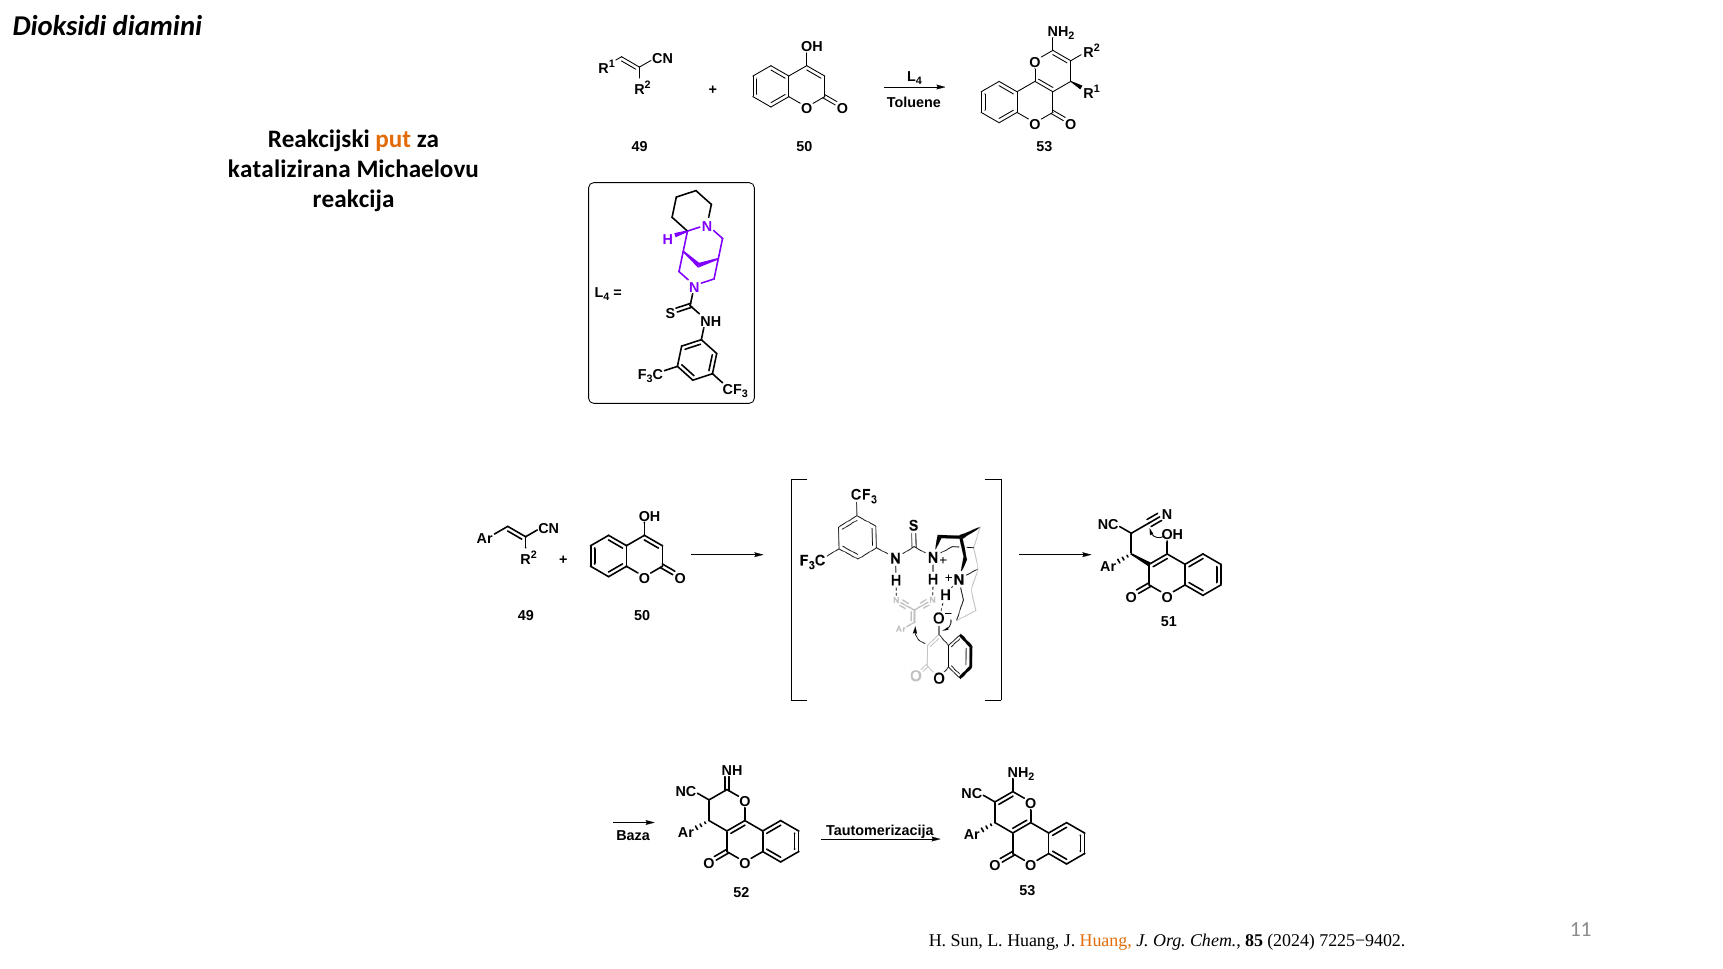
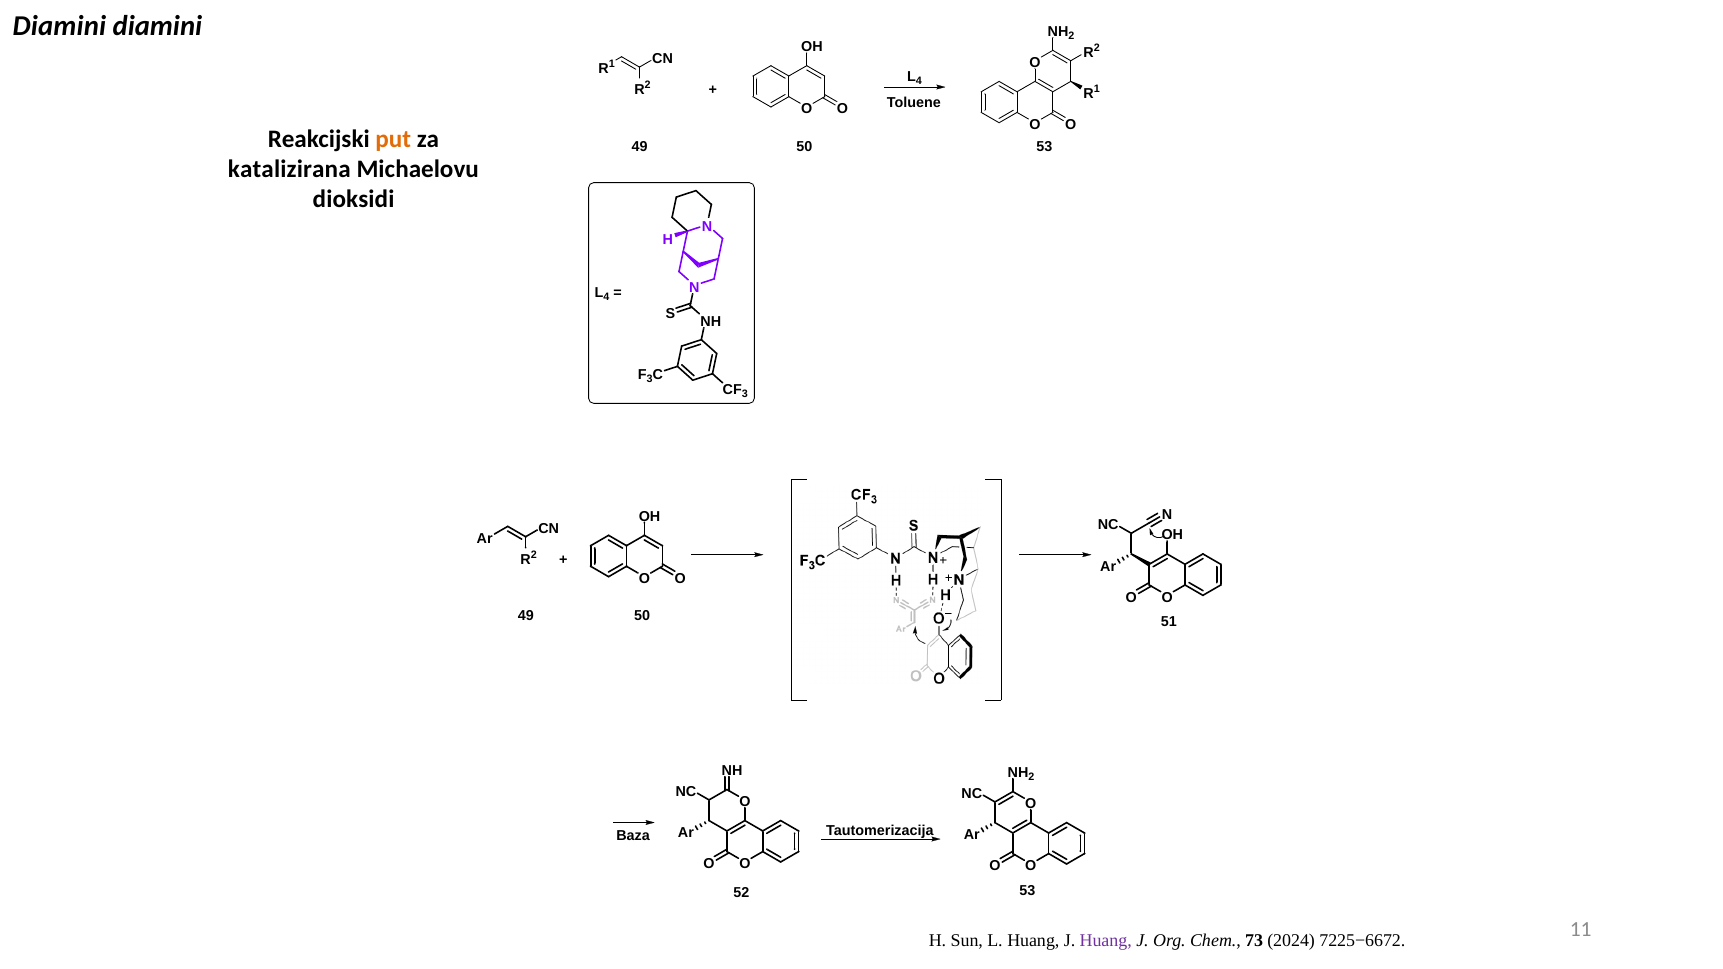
Dioksidi: Dioksidi -> Diamini (59, 26)
reakcija: reakcija -> dioksidi (354, 200)
Huang colour: orange -> purple (1106, 941)
85: 85 -> 73 (1254, 941)
7225−9402: 7225−9402 -> 7225−6672 (1362, 941)
